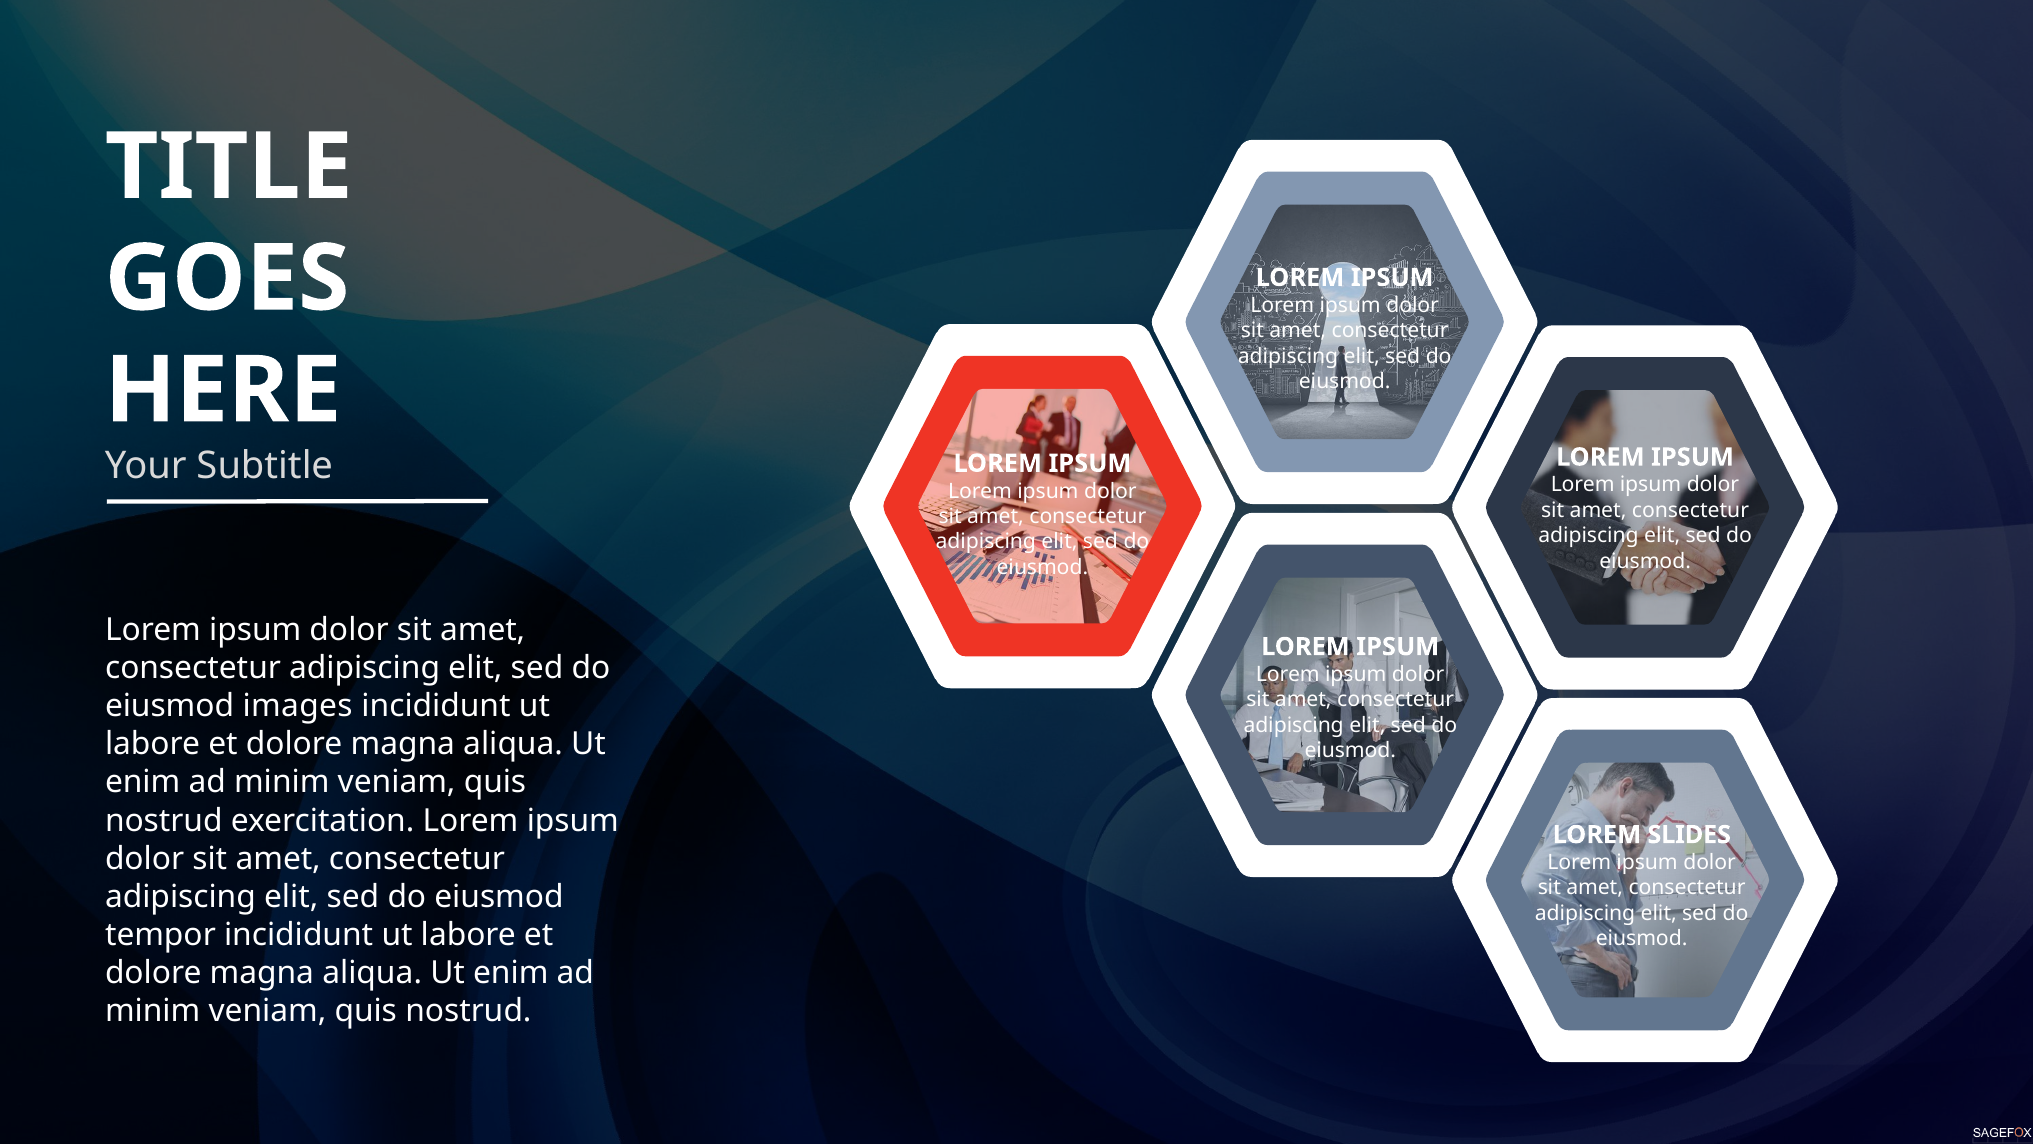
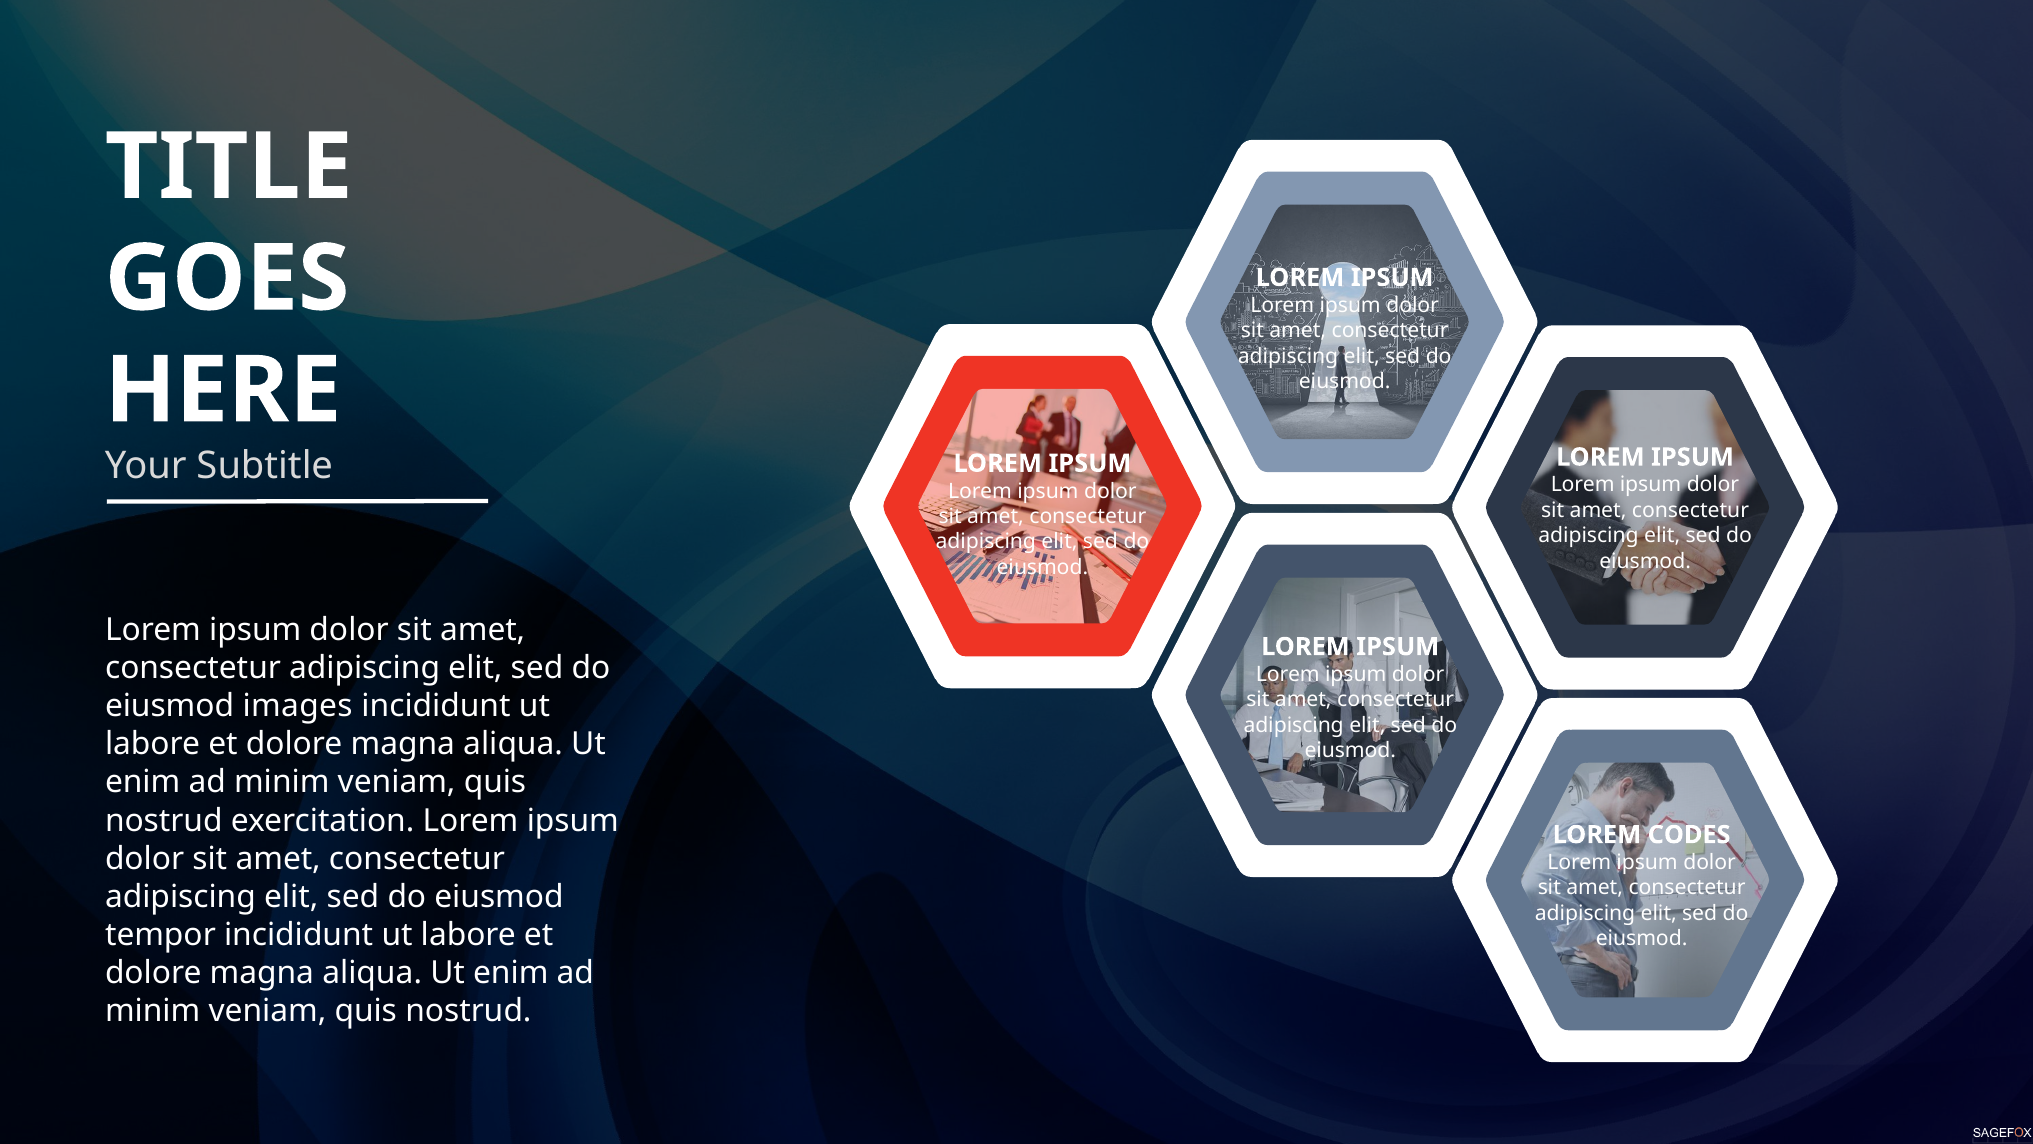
SLIDES: SLIDES -> CODES (1689, 834)
